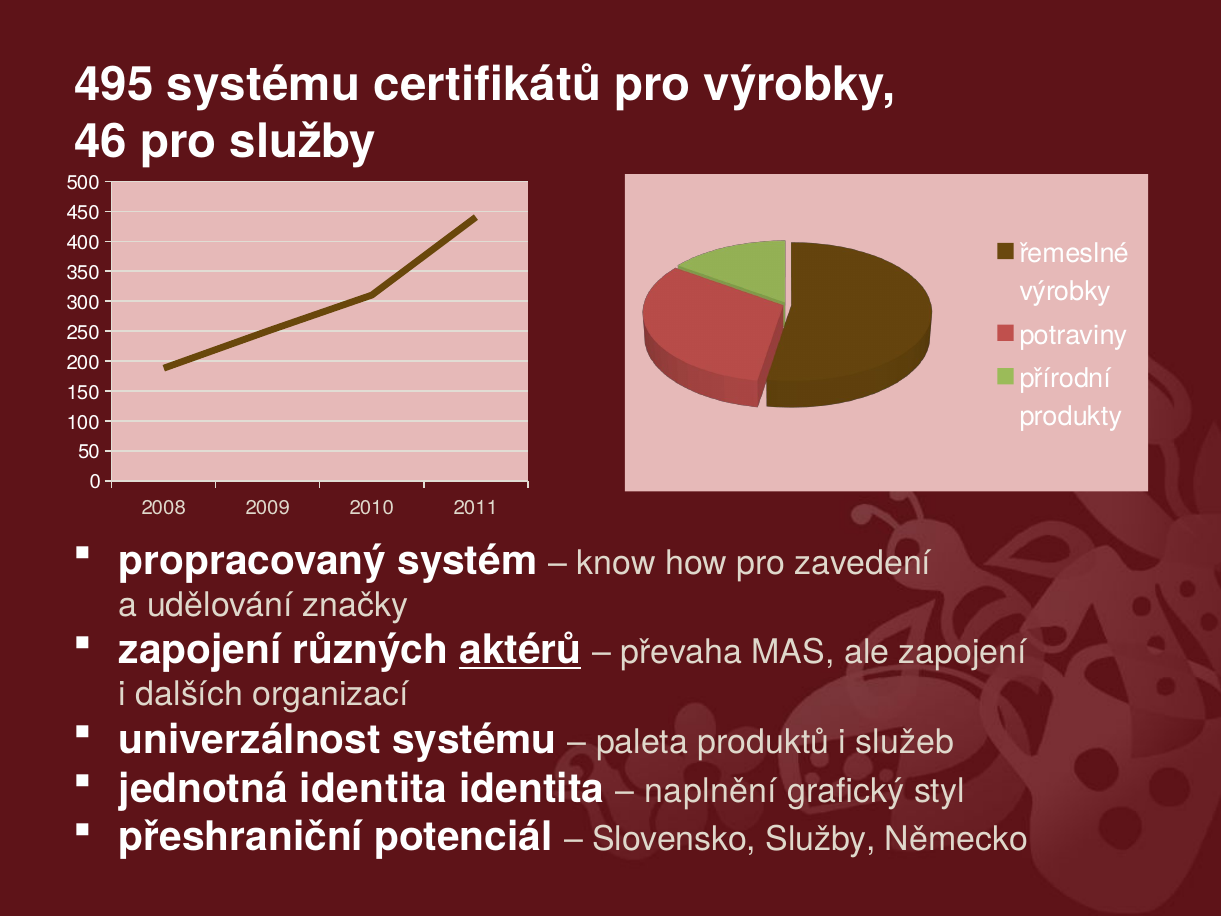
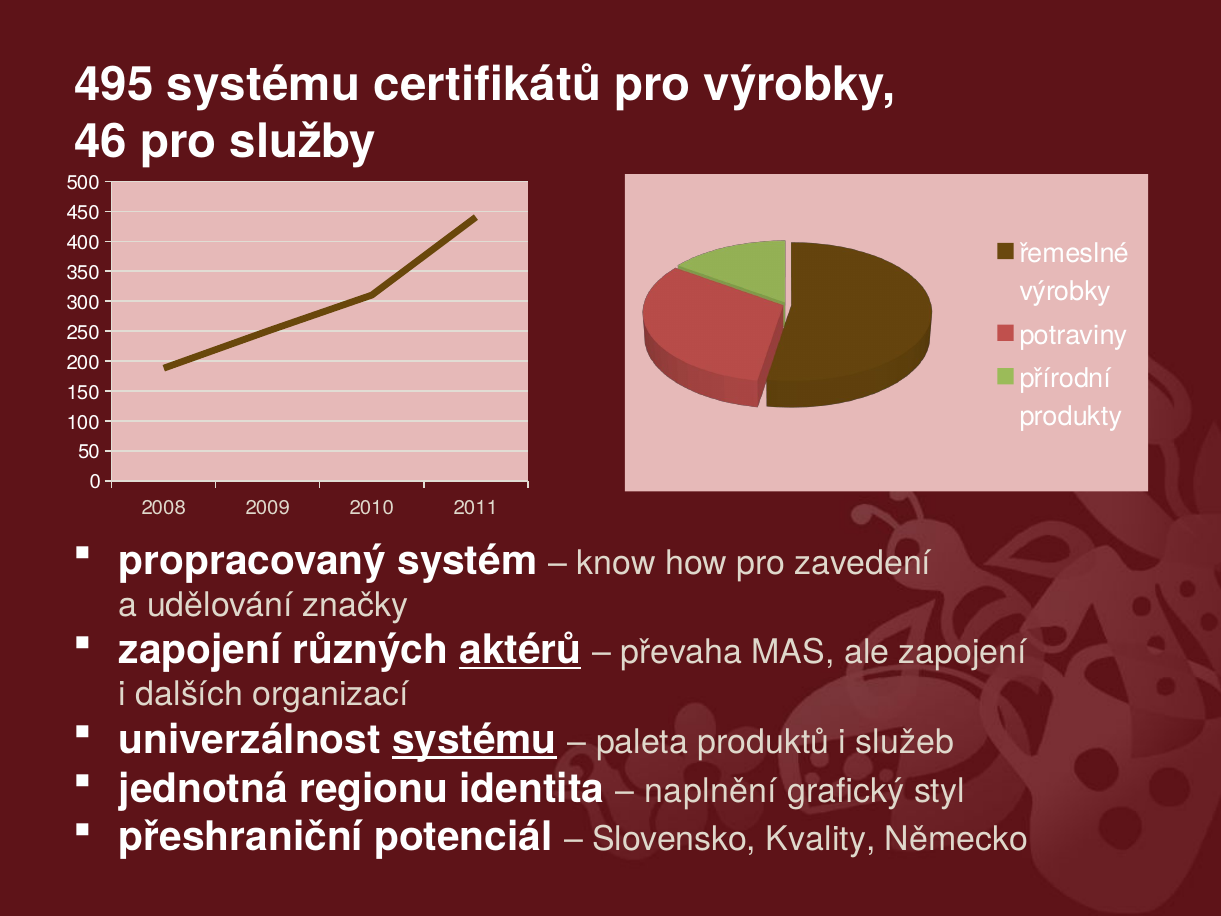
systému underline: none -> present (474, 740)
jednotná identita: identita -> regionu (374, 788)
Slovensko Služby: Služby -> Kvality (821, 840)
